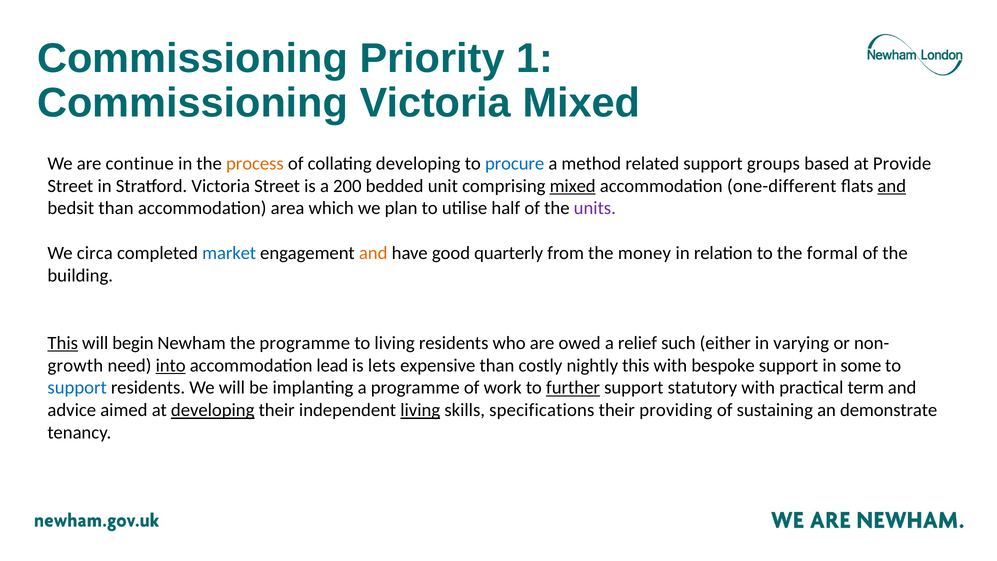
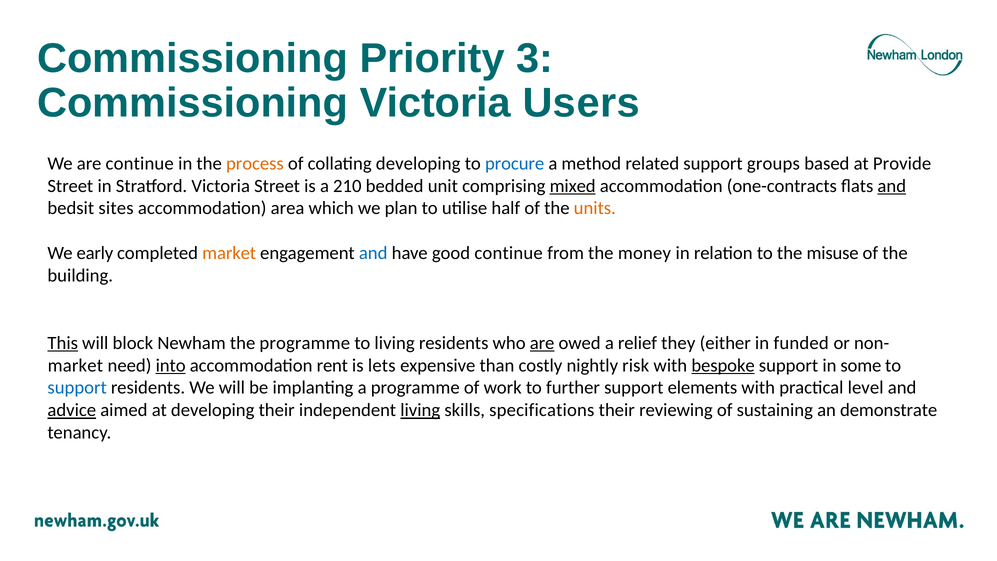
1: 1 -> 3 (535, 58)
Victoria Mixed: Mixed -> Users (581, 103)
200: 200 -> 210 (347, 186)
one-different: one-different -> one-contracts (782, 186)
bedsit than: than -> sites (116, 208)
units colour: purple -> orange (595, 208)
circa: circa -> early (95, 253)
market colour: blue -> orange (229, 253)
and colour: orange -> blue (373, 253)
good quarterly: quarterly -> continue (509, 253)
formal: formal -> misuse (833, 253)
begin: begin -> block (133, 343)
are underline: none -> present (542, 343)
such: such -> they (678, 343)
varying: varying -> funded (801, 343)
growth: growth -> market (75, 365)
lead: lead -> rent (332, 365)
nightly this: this -> risk (636, 365)
bespoke underline: none -> present (723, 365)
further underline: present -> none (573, 388)
statutory: statutory -> elements (702, 388)
term: term -> level (866, 388)
advice underline: none -> present (72, 410)
developing underline: present -> none (213, 410)
providing: providing -> reviewing (676, 410)
